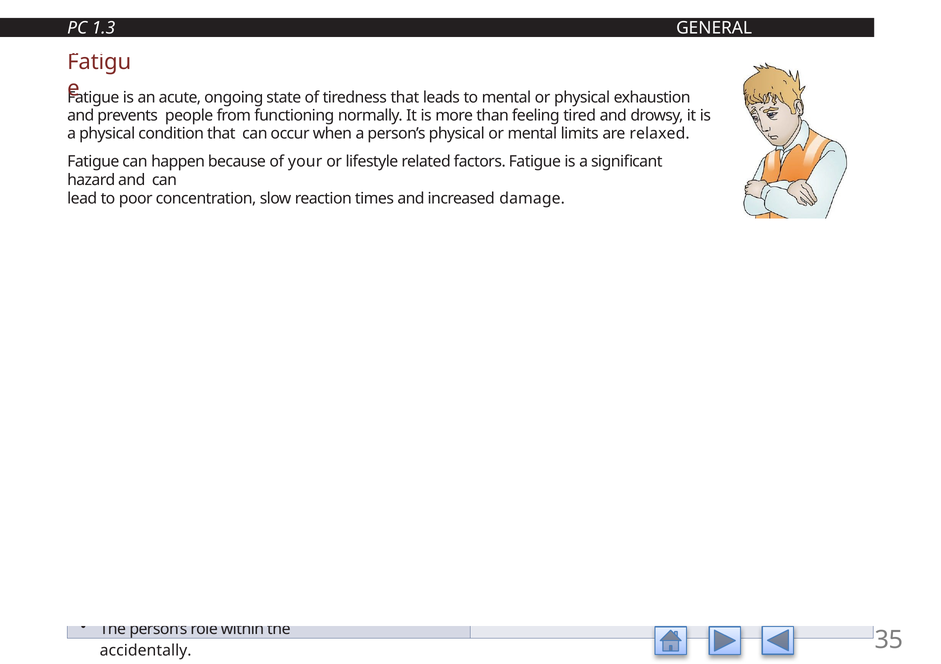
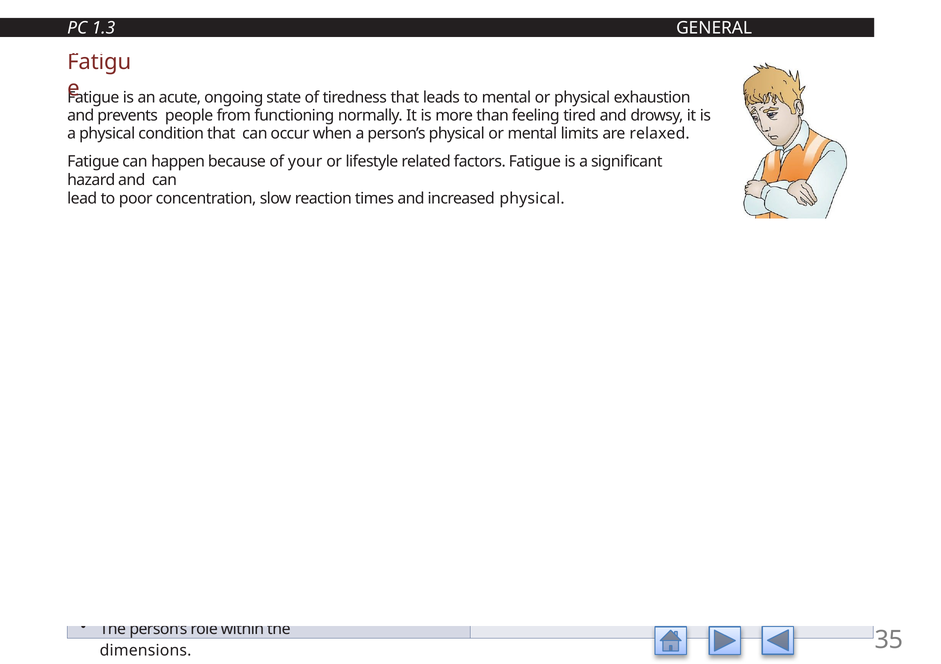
increased damage: damage -> physical (532, 199)
accidentally: accidentally -> dimensions (146, 651)
